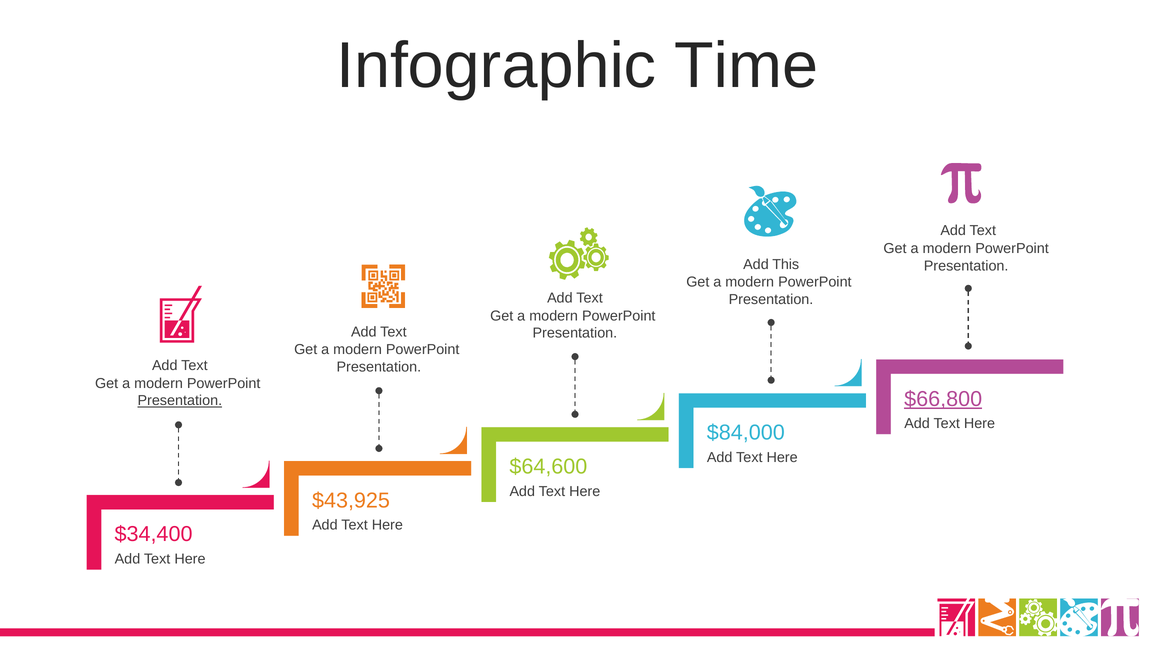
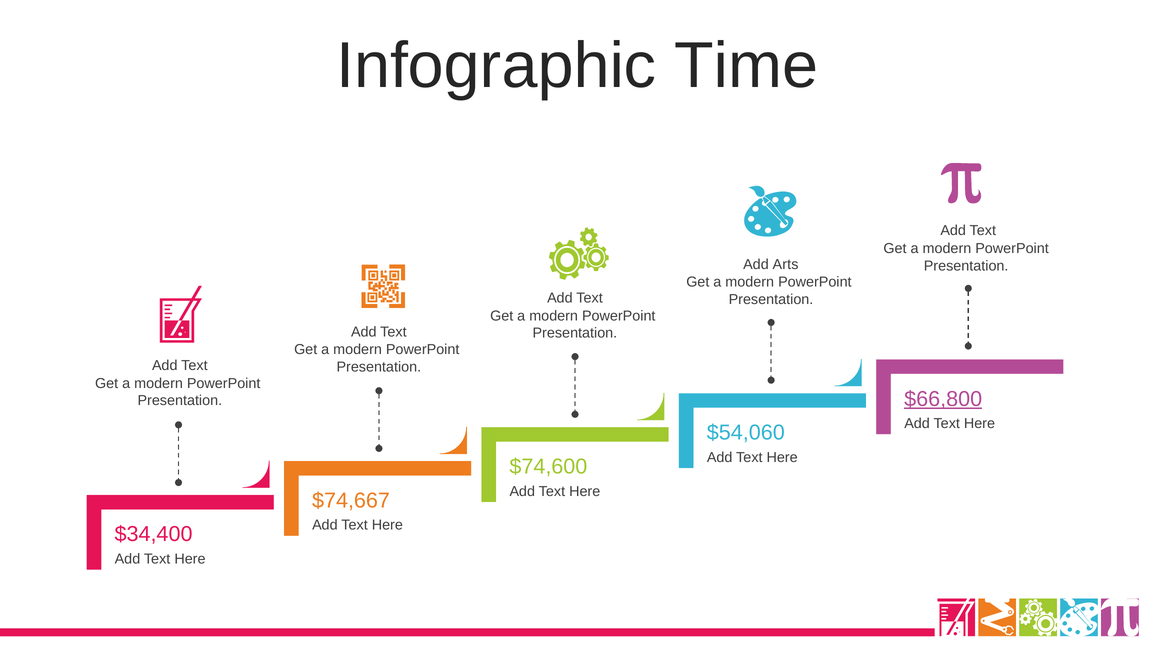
This: This -> Arts (786, 264)
Presentation underline: present -> none (180, 401)
$84,000: $84,000 -> $54,060 (746, 433)
$64,600: $64,600 -> $74,600 (548, 467)
$43,925: $43,925 -> $74,667 (351, 500)
